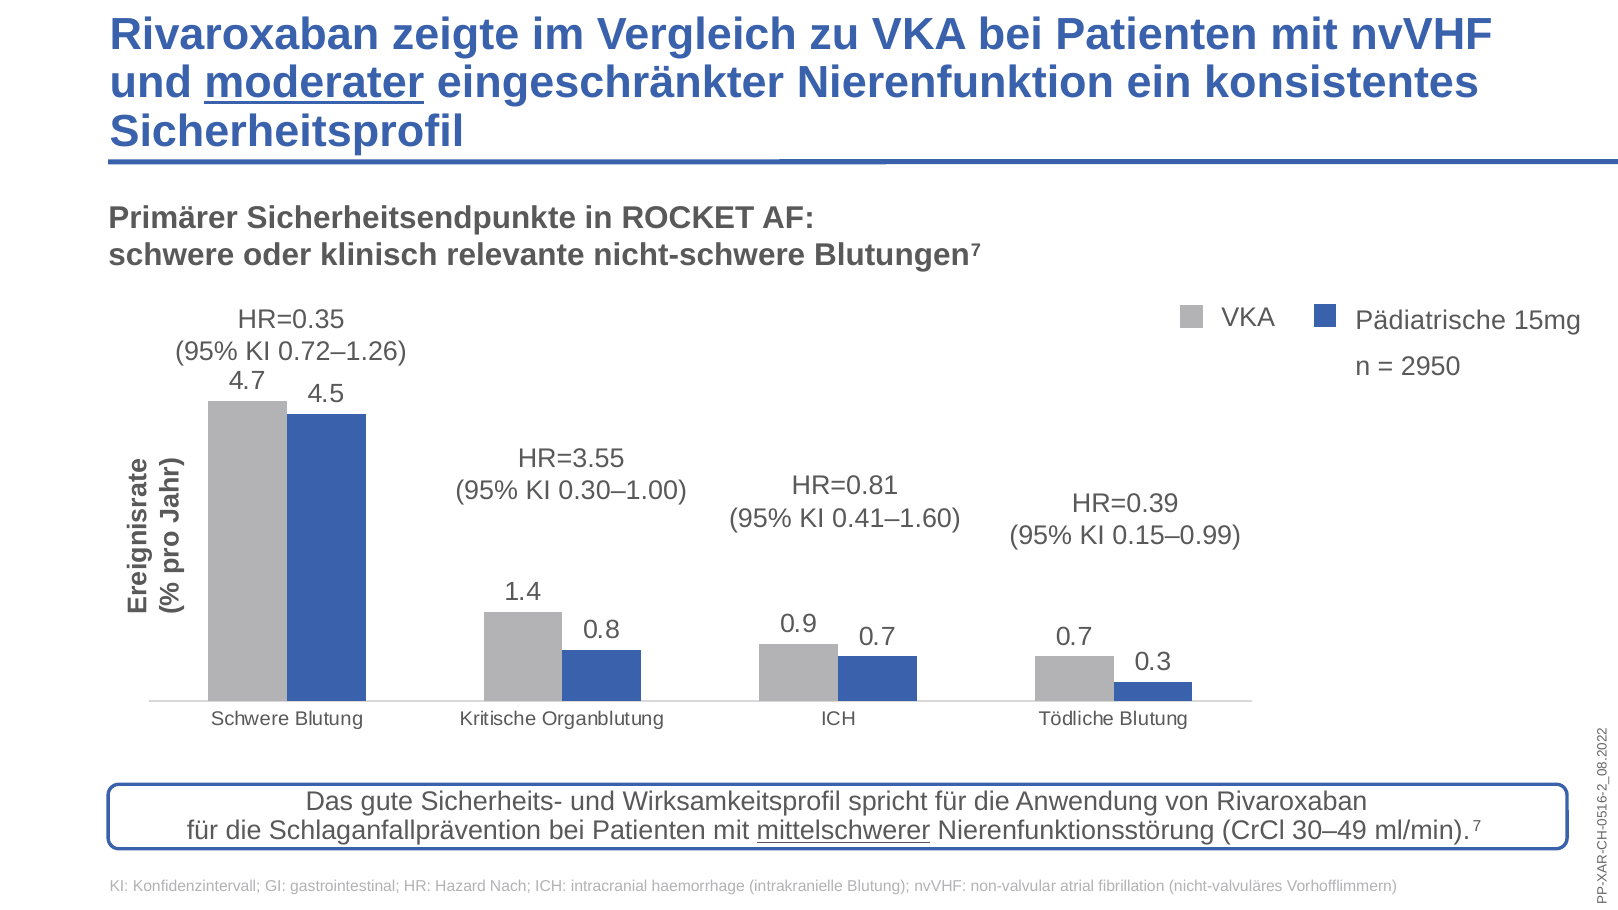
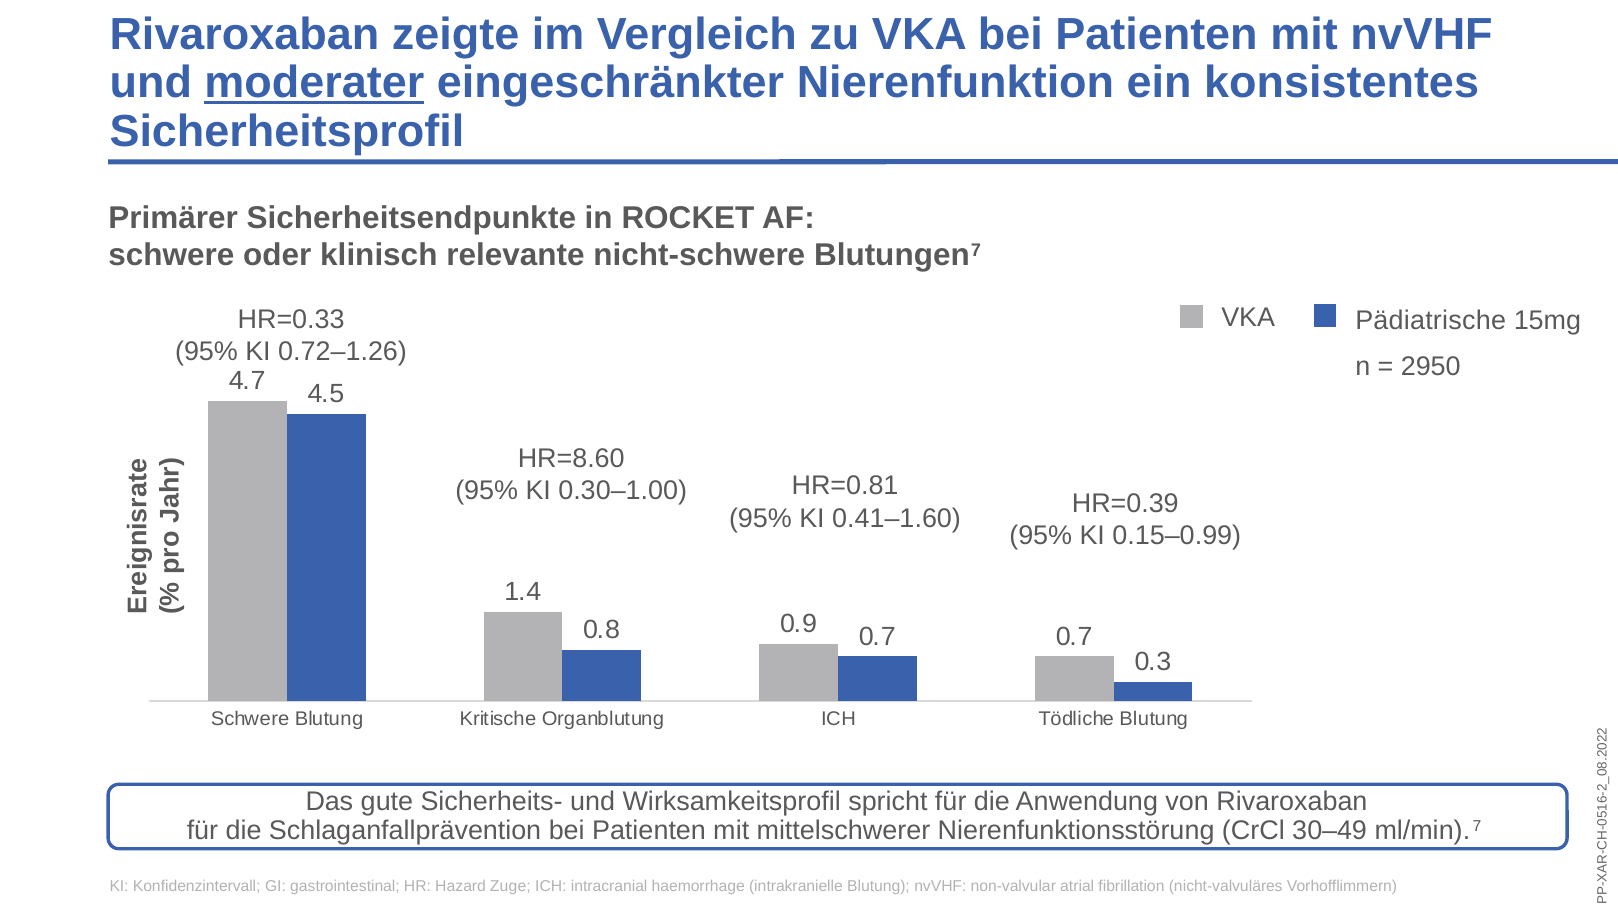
HR=0.35: HR=0.35 -> HR=0.33 (291, 320)
HR=3.55: HR=3.55 -> HR=8.60 (571, 458)
mittelschwerer underline: present -> none (843, 831)
Nach: Nach -> Zuge (510, 886)
